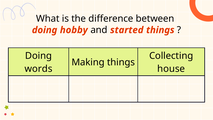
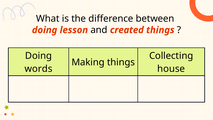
hobby: hobby -> lesson (74, 30)
started: started -> created (127, 30)
